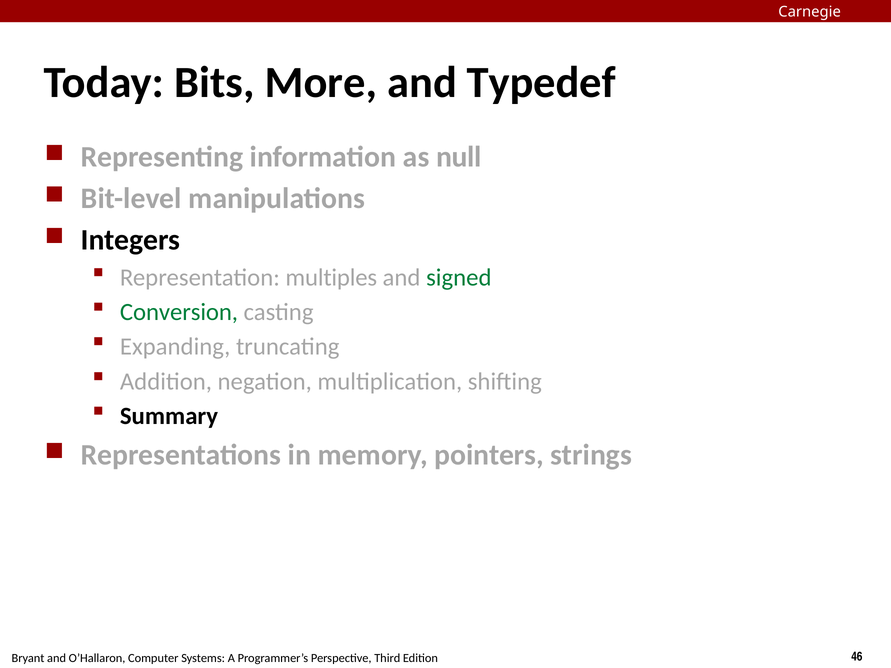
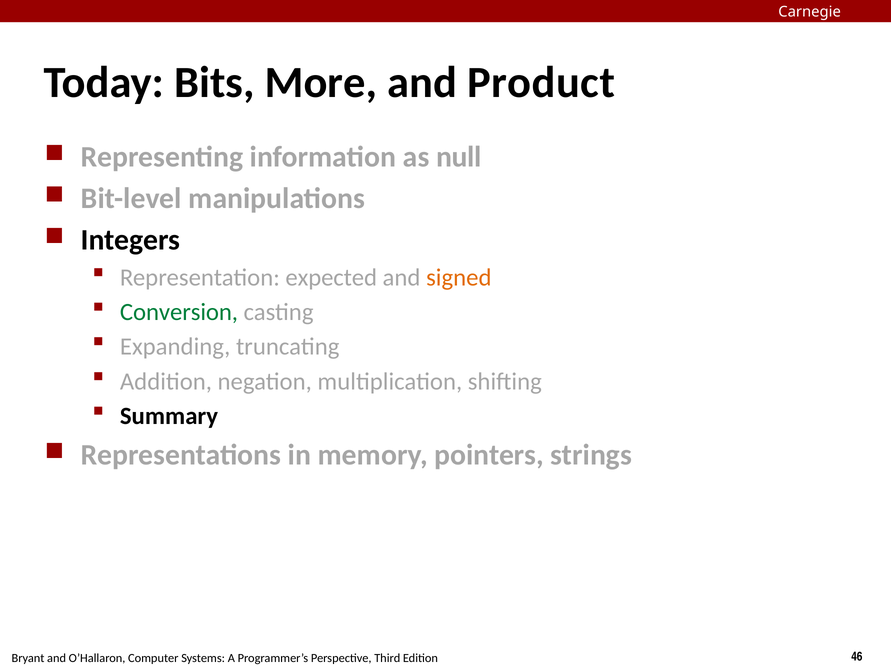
Typedef: Typedef -> Product (541, 83)
multiples: multiples -> expected (331, 278)
signed colour: green -> orange (459, 278)
